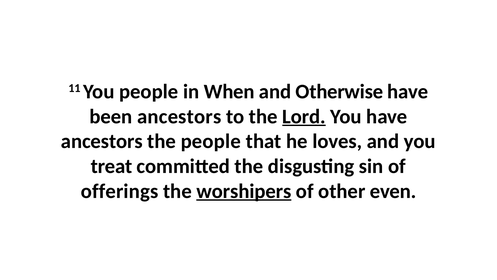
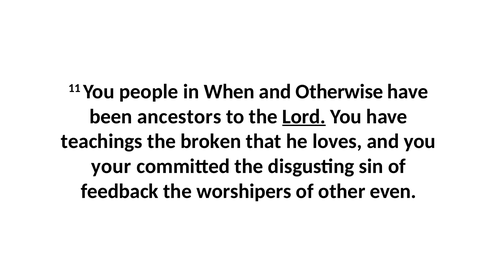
ancestors: ancestors -> teachings (102, 141)
the people: people -> broken (211, 141)
treat: treat -> your (111, 166)
offerings: offerings -> feedback (120, 191)
worshipers underline: present -> none (244, 191)
